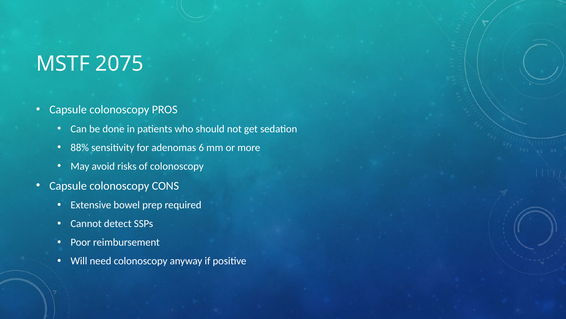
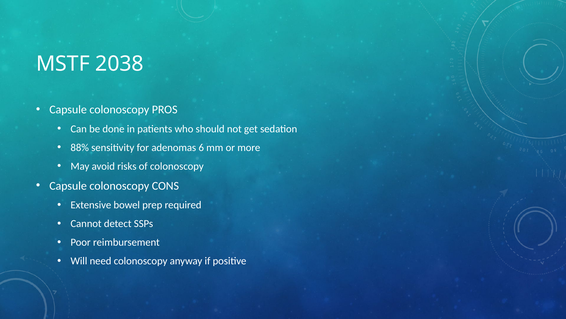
2075: 2075 -> 2038 (120, 64)
